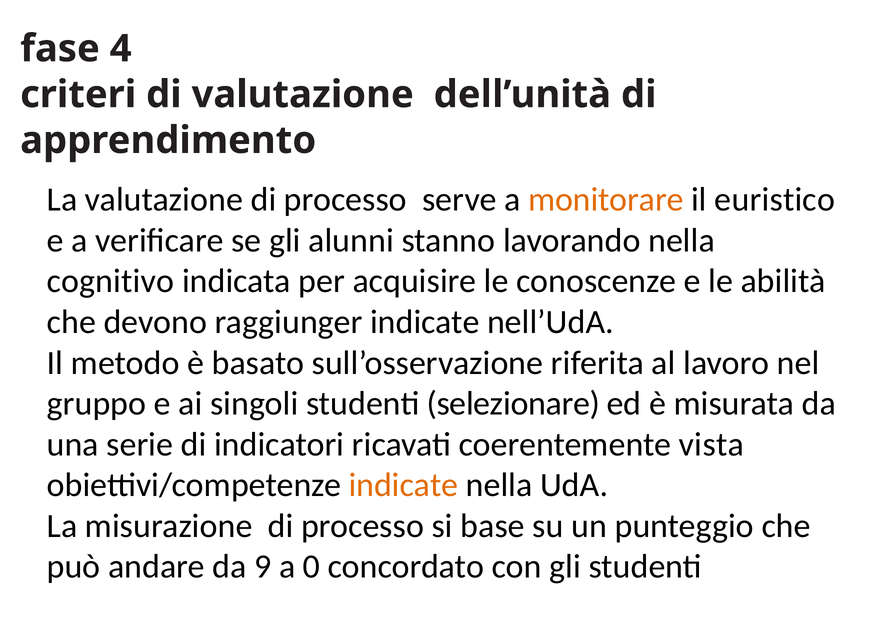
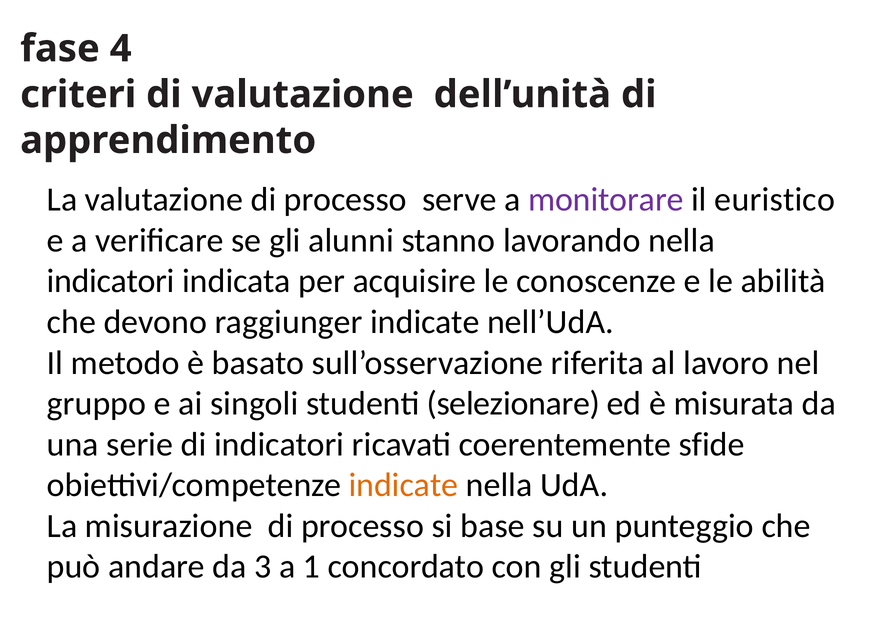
monitorare colour: orange -> purple (606, 200)
cognitivo: cognitivo -> indicatori (111, 281)
vista: vista -> sfide (712, 445)
9: 9 -> 3 (263, 567)
0: 0 -> 1 (312, 567)
